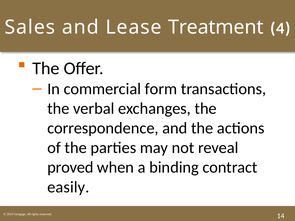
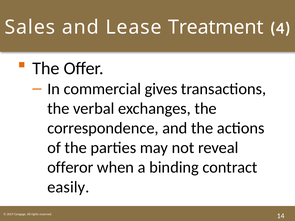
form: form -> gives (161, 89)
proved: proved -> offeror (70, 168)
